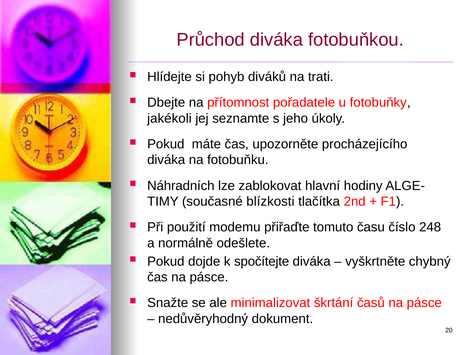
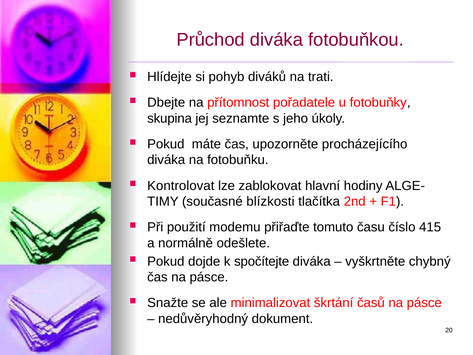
jakékoli: jakékoli -> skupina (170, 118)
Náhradních: Náhradních -> Kontrolovat (181, 186)
248: 248 -> 415 (430, 227)
